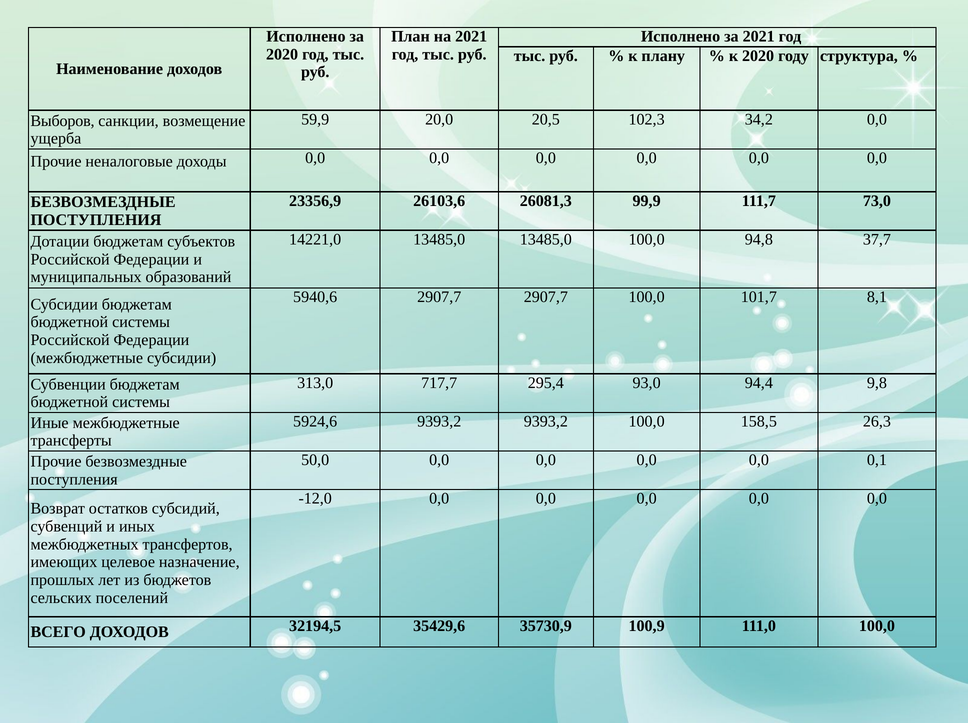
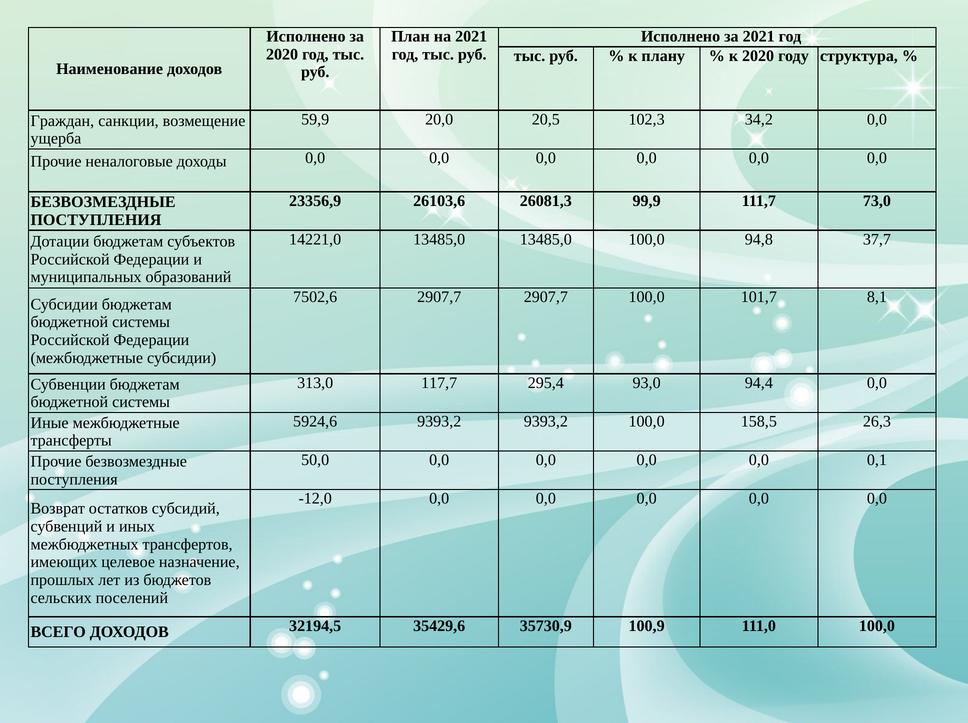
Выборов: Выборов -> Граждан (62, 121)
5940,6: 5940,6 -> 7502,6 (315, 297)
717,7: 717,7 -> 117,7 (439, 383)
94,4 9,8: 9,8 -> 0,0 (877, 383)
